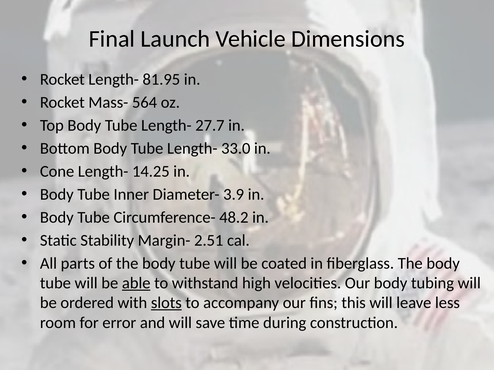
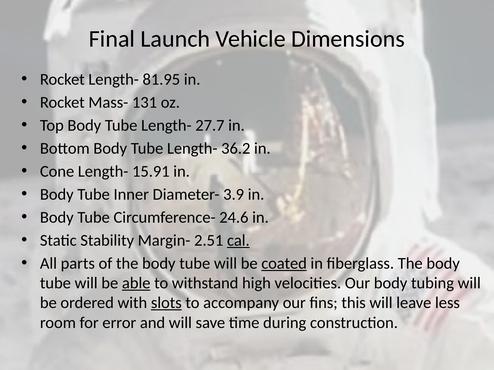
564: 564 -> 131 (145, 102)
33.0: 33.0 -> 36.2 (236, 149)
14.25: 14.25 -> 15.91 (151, 172)
48.2: 48.2 -> 24.6 (234, 218)
cal underline: none -> present (238, 241)
coated underline: none -> present (284, 264)
